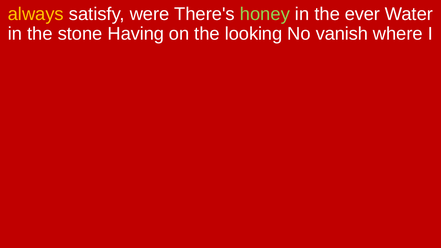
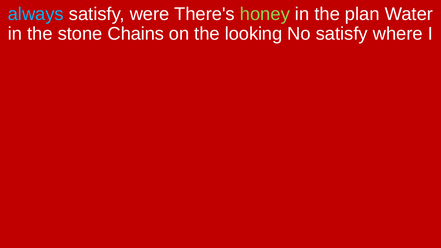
always colour: yellow -> light blue (36, 14)
ever: ever -> plan (362, 14)
Having: Having -> Chains (136, 34)
No vanish: vanish -> satisfy (342, 34)
